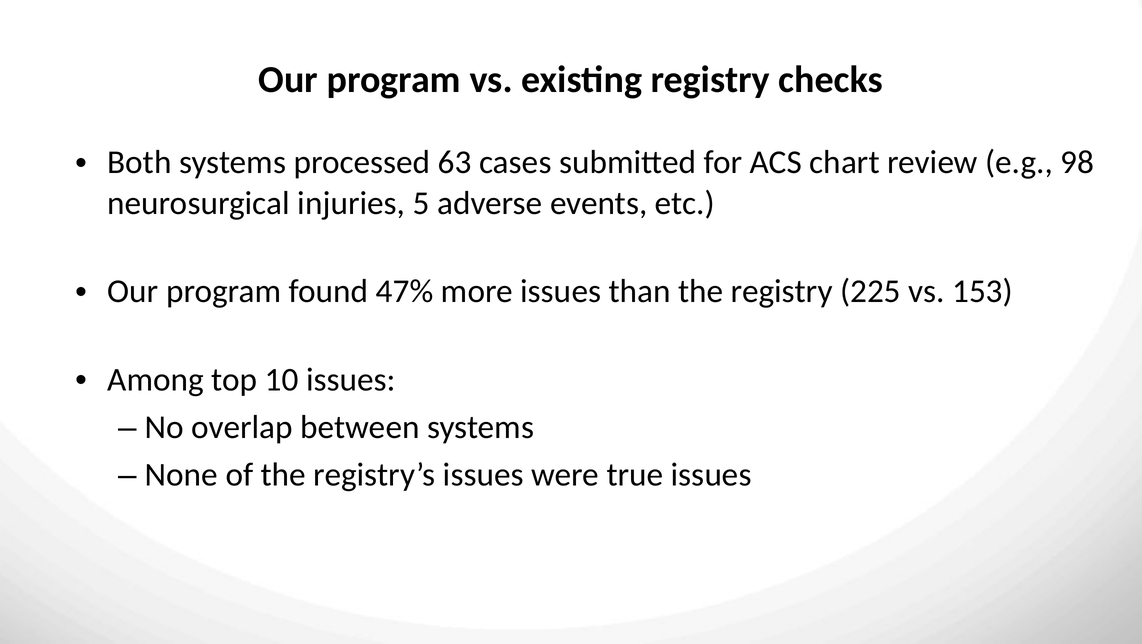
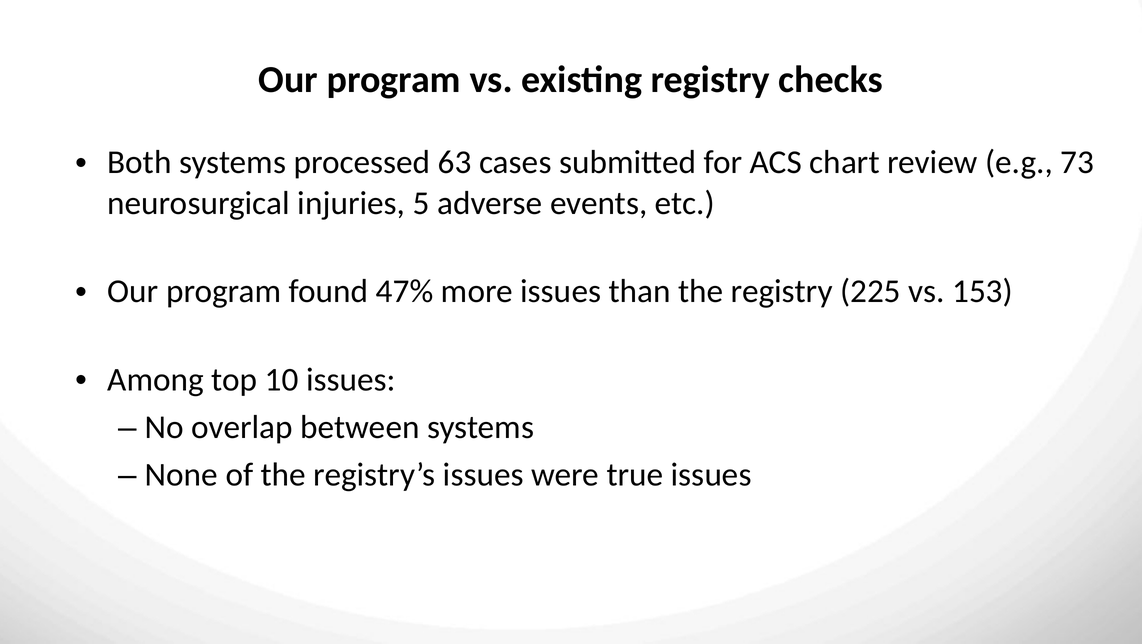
98: 98 -> 73 (1077, 162)
